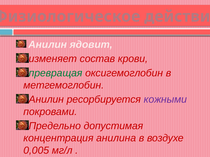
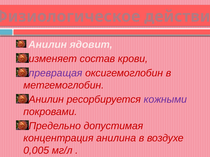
превращая colour: green -> purple (56, 73)
